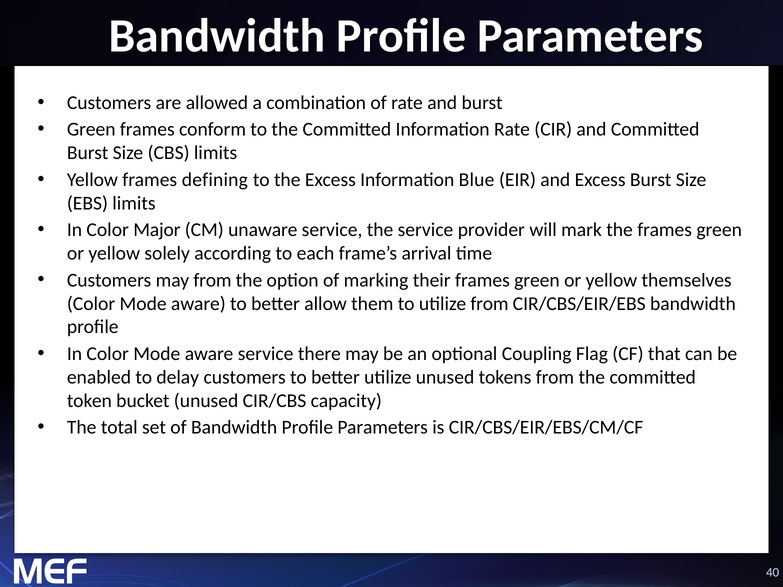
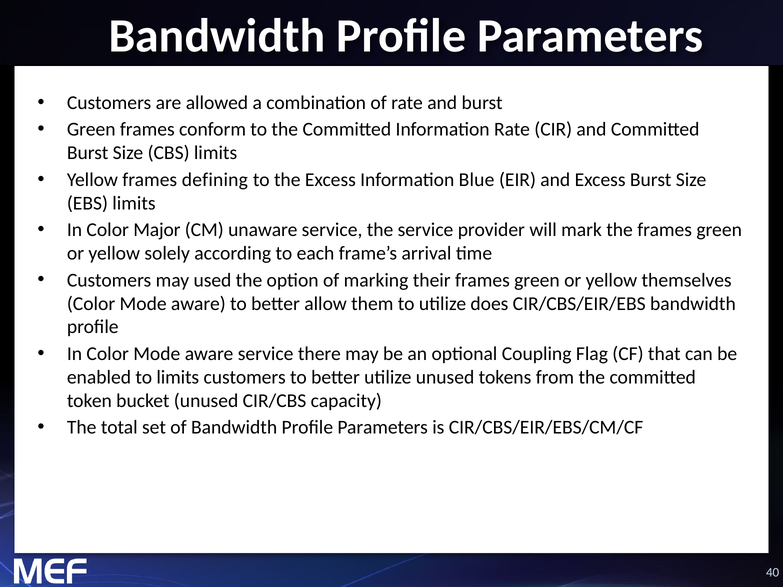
may from: from -> used (212, 280)
utilize from: from -> does (489, 304)
to delay: delay -> limits (178, 377)
